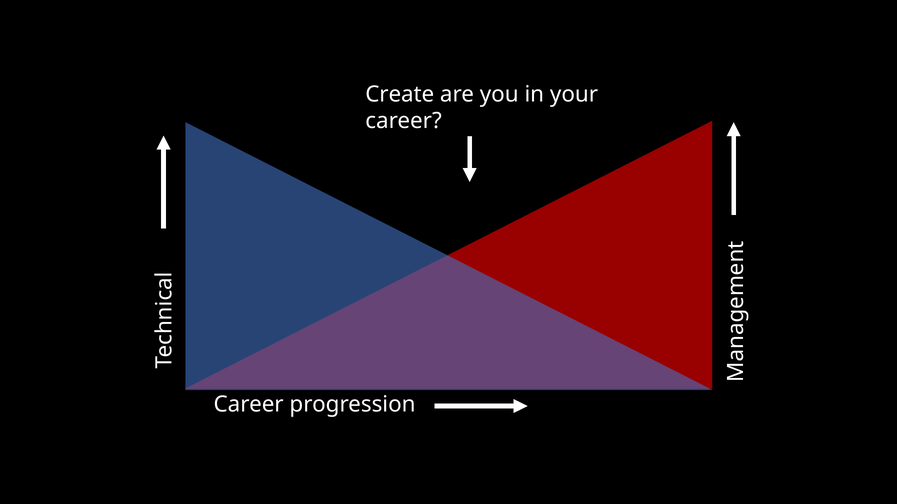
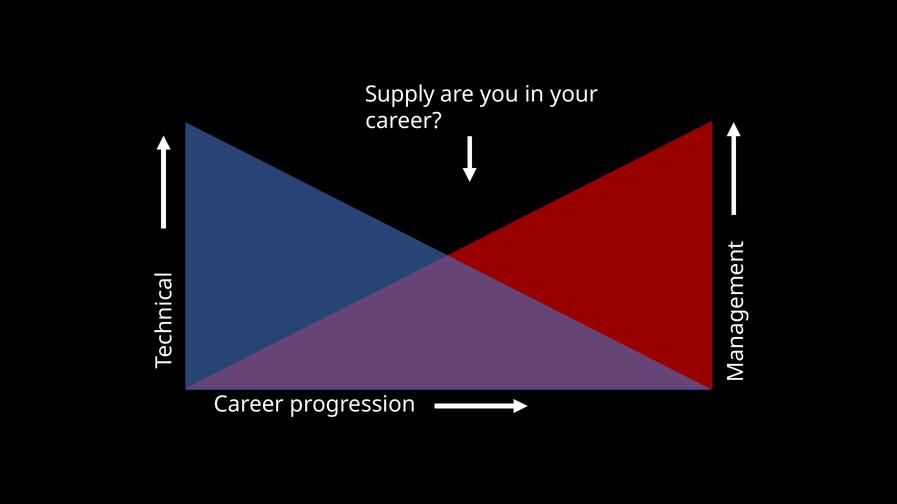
Create: Create -> Supply (400, 94)
